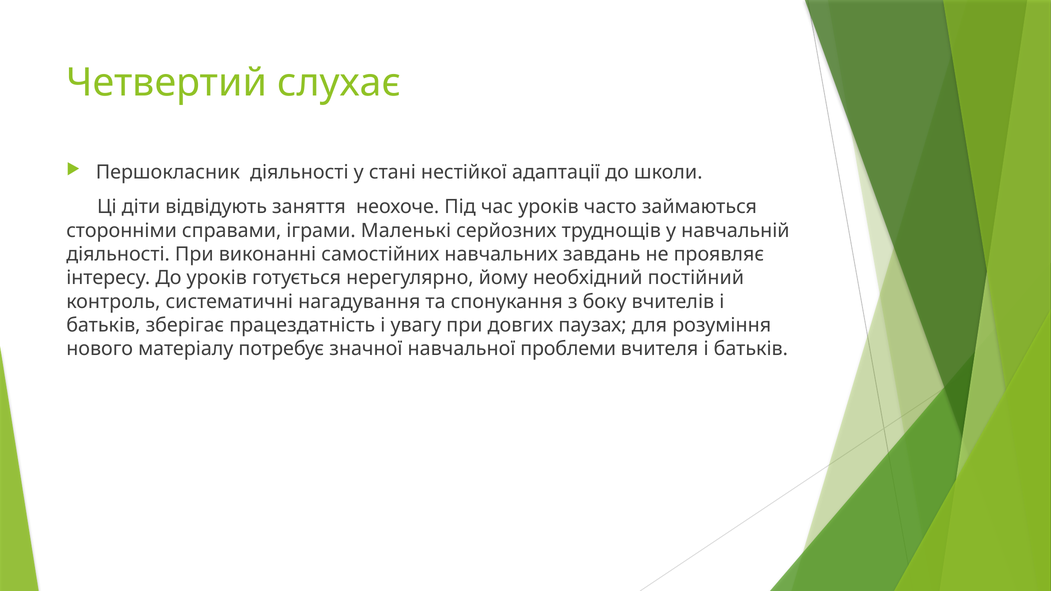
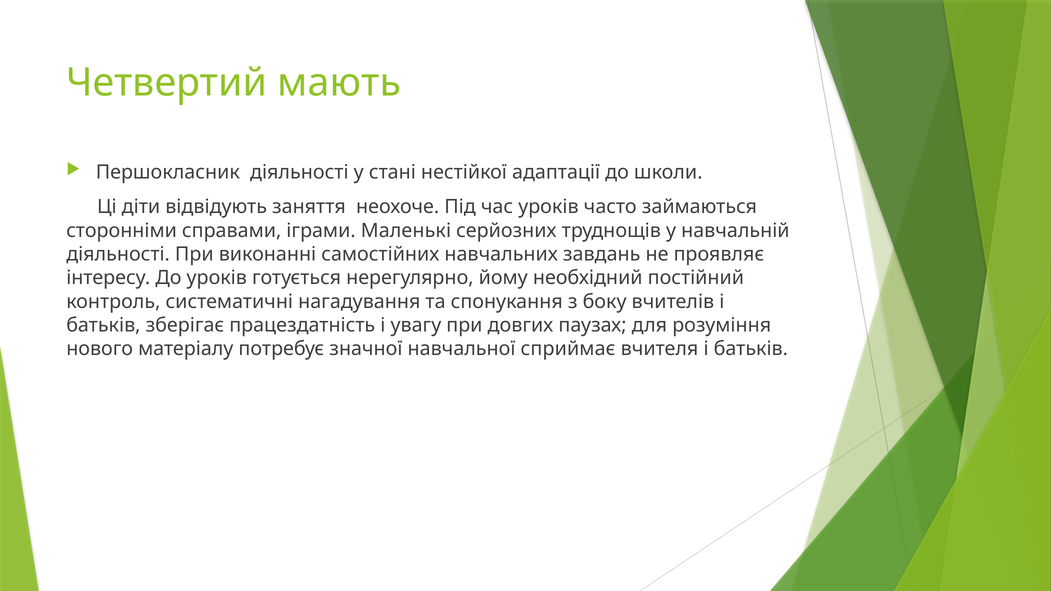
слухає: слухає -> мають (339, 83)
проблеми: проблеми -> сприймає (568, 349)
